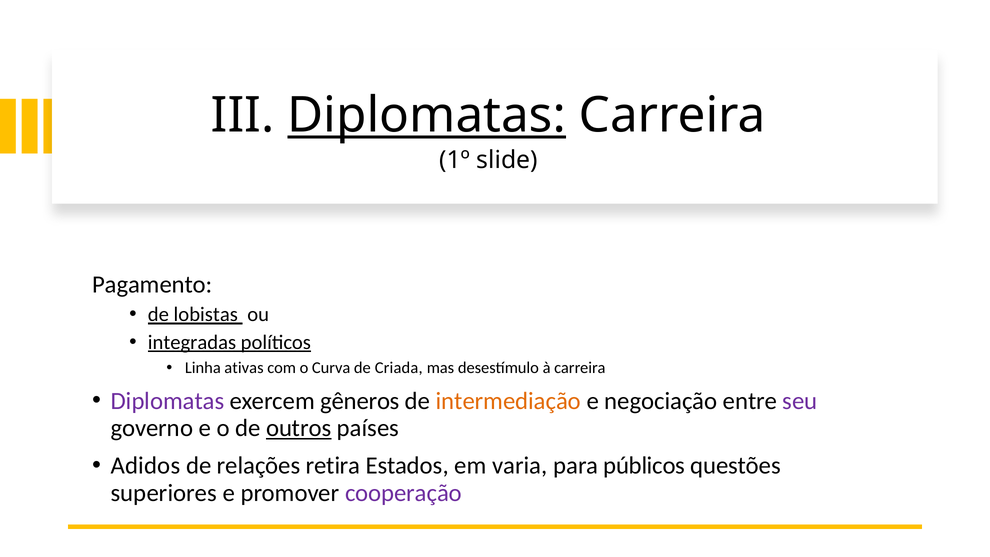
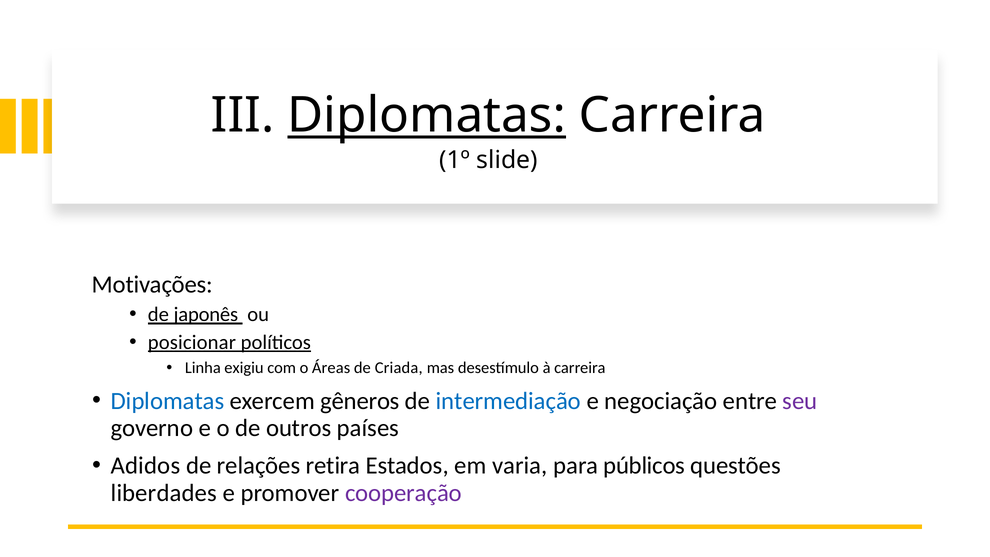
Pagamento: Pagamento -> Motivações (152, 284)
lobistas: lobistas -> japonês (206, 314)
integradas: integradas -> posicionar (192, 342)
ativas: ativas -> exigiu (244, 368)
Curva: Curva -> Áreas (331, 368)
Diplomatas colour: purple -> blue (167, 401)
intermediação colour: orange -> blue (508, 401)
outros underline: present -> none (299, 428)
superiores: superiores -> liberdades (164, 493)
